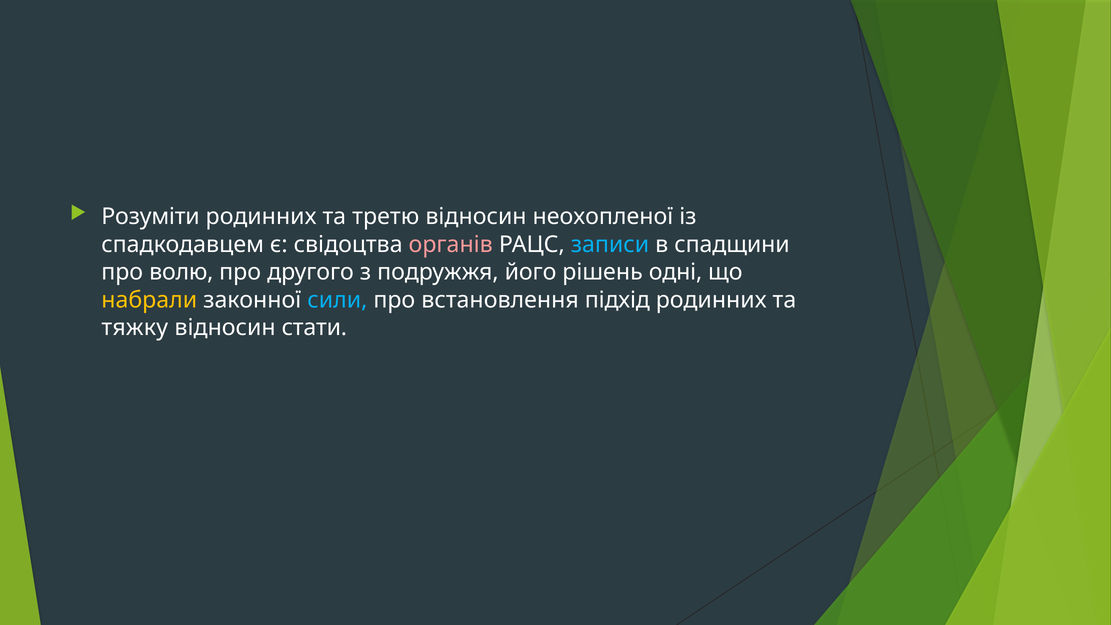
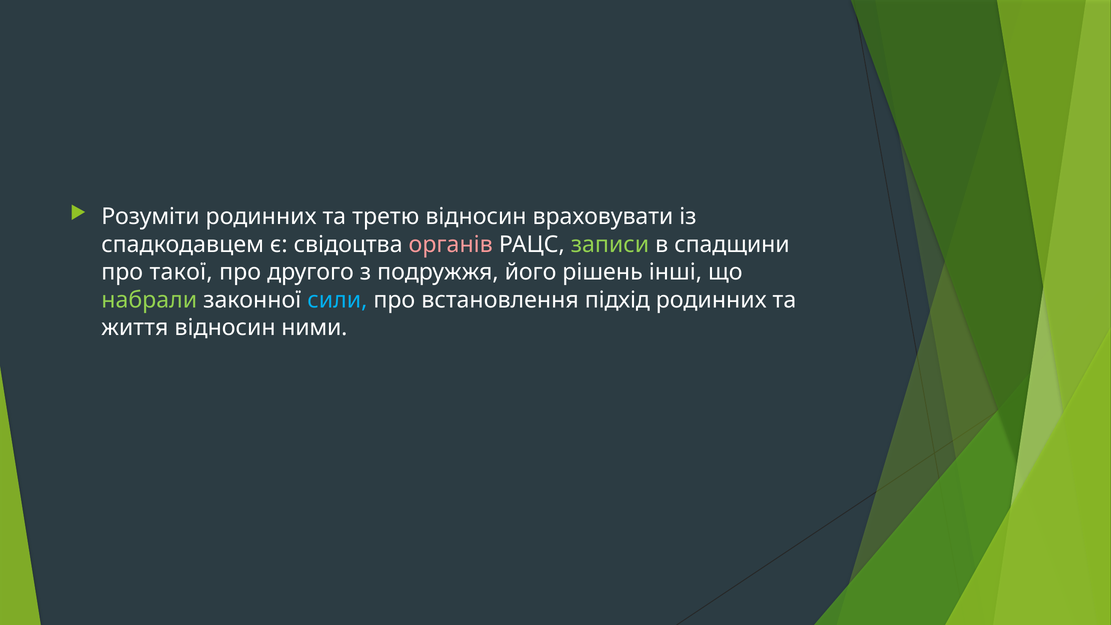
неохопленої: неохопленої -> враховувати (603, 217)
записи colour: light blue -> light green (610, 244)
волю: волю -> такої (181, 272)
одні: одні -> інші (675, 272)
набрали colour: yellow -> light green (149, 300)
тяжку: тяжку -> життя (135, 328)
стати: стати -> ними (314, 328)
